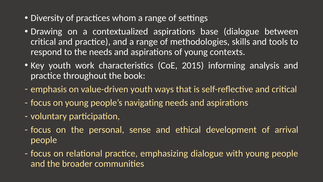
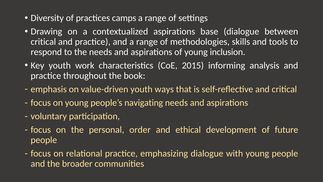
whom: whom -> camps (124, 18)
contexts: contexts -> inclusion (228, 52)
sense: sense -> order (140, 130)
arrival: arrival -> future (286, 130)
